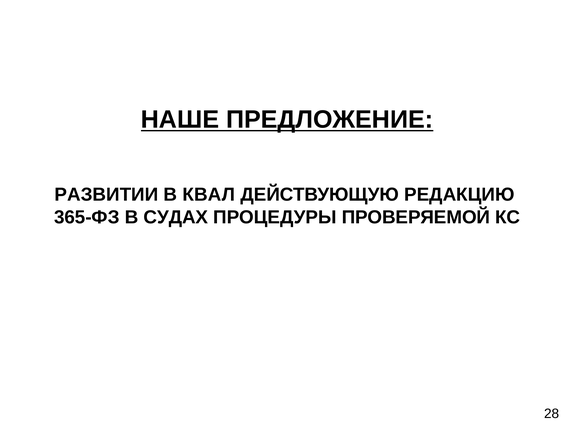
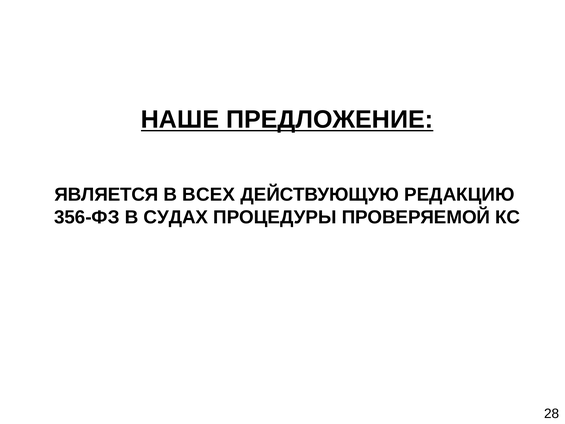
РАЗВИТИИ: РАЗВИТИИ -> ЯВЛЯЕТСЯ (106, 194)
КВАЛ: КВАЛ -> ВСЕХ (209, 194)
365-ФЗ: 365-ФЗ -> 356-ФЗ (87, 217)
